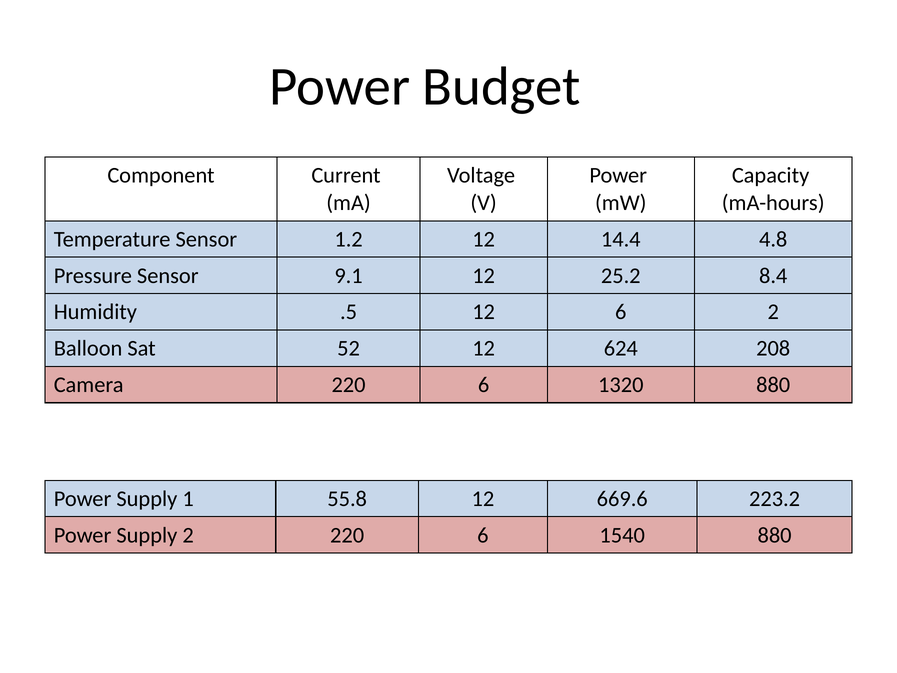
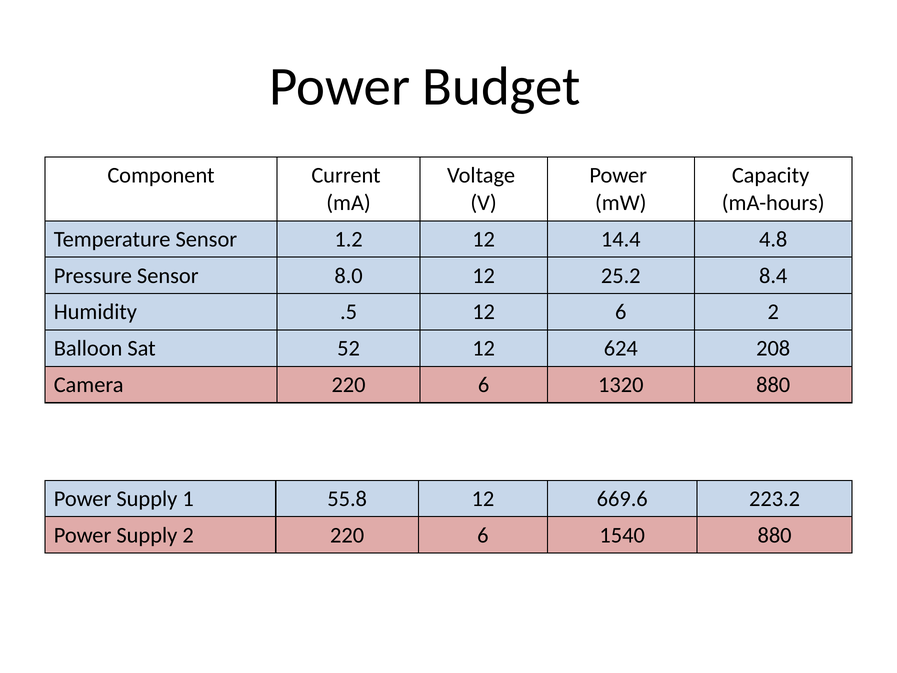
9.1: 9.1 -> 8.0 (349, 276)
